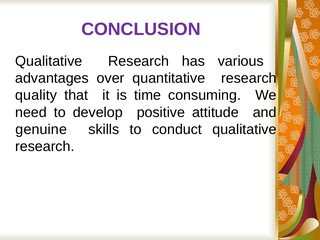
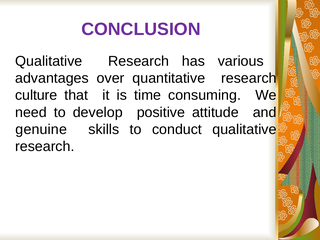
quality: quality -> culture (36, 95)
